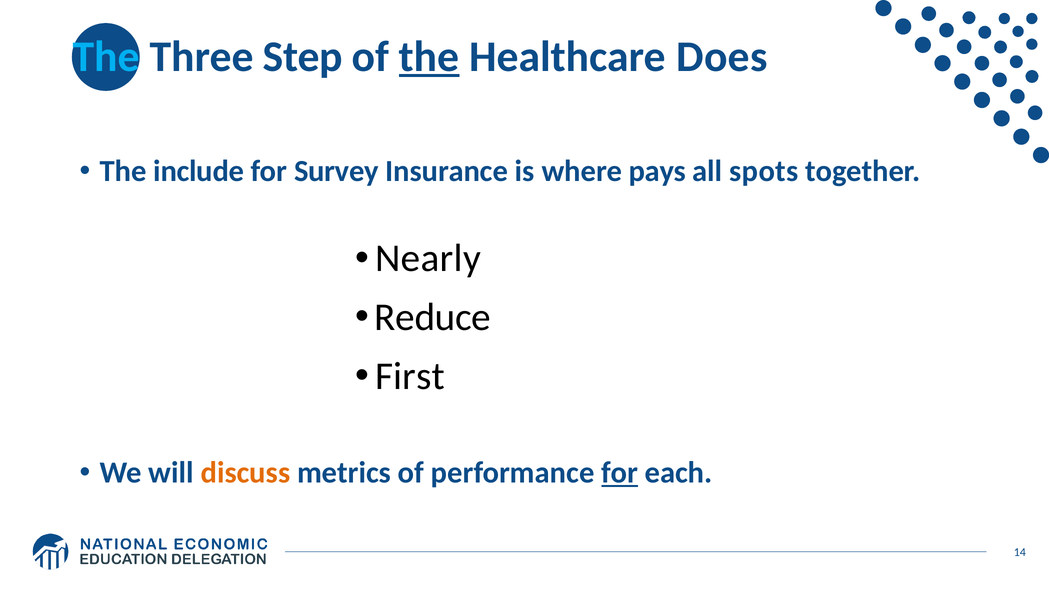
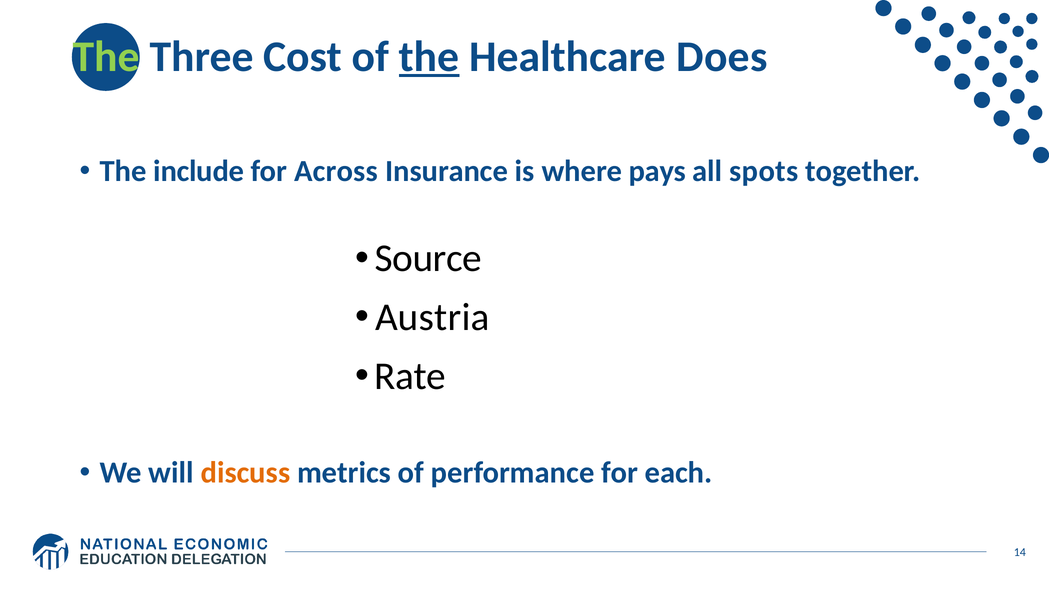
The colour: light blue -> light green (106, 57)
Step: Step -> Cost (303, 57)
Survey: Survey -> Across (336, 171)
Nearly: Nearly -> Source (428, 258)
Reduce: Reduce -> Austria (432, 317)
First: First -> Rate (410, 376)
for underline: present -> none (620, 473)
